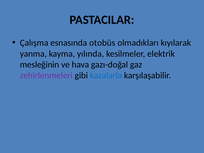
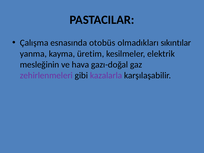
kıyılarak: kıyılarak -> sıkıntılar (176, 43)
yılında: yılında -> üretim (91, 54)
kazalarla colour: blue -> purple (106, 75)
